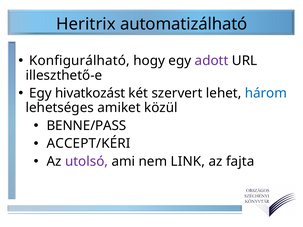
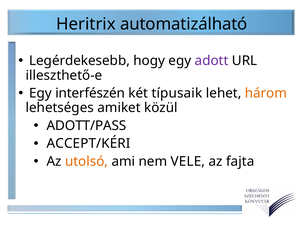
Konfigurálható: Konfigurálható -> Legérdekesebb (80, 61)
hivatkozást: hivatkozást -> interfészén (90, 93)
szervert: szervert -> típusaik (177, 93)
három colour: blue -> orange (266, 93)
BENNE/PASS: BENNE/PASS -> ADOTT/PASS (86, 126)
utolsó colour: purple -> orange (87, 162)
LINK: LINK -> VELE (188, 162)
